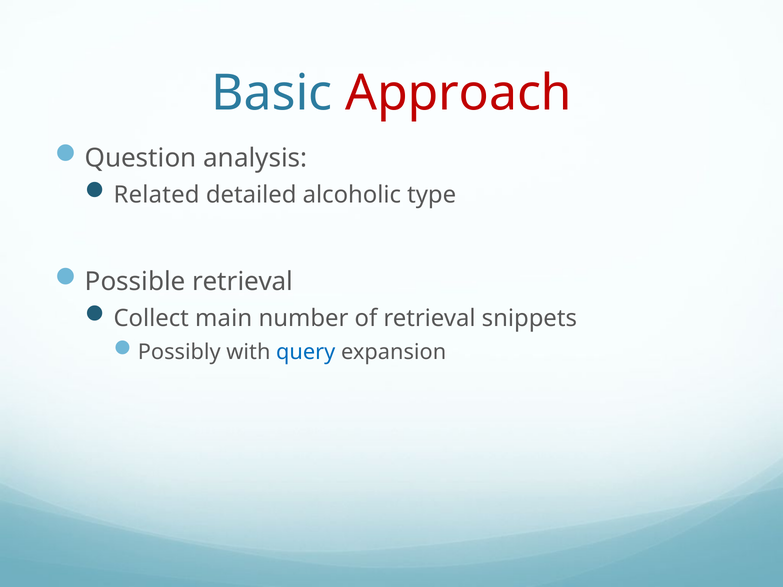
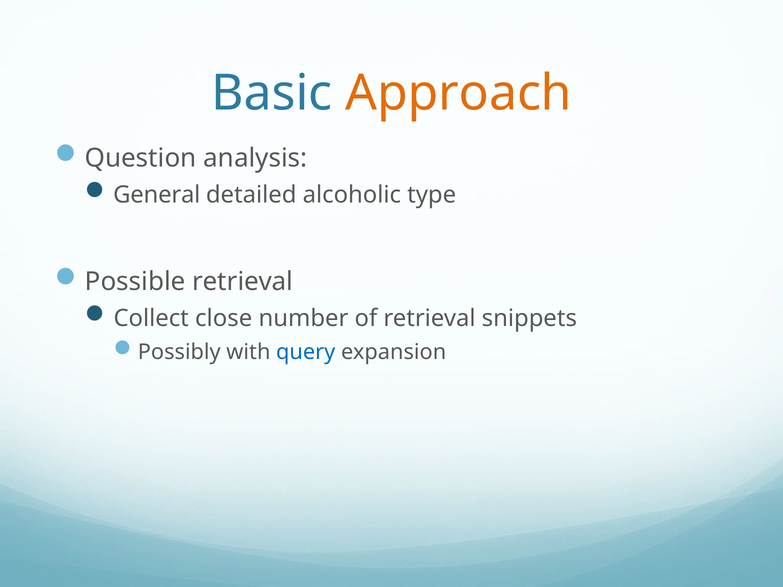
Approach colour: red -> orange (459, 93)
Related: Related -> General (157, 195)
main: main -> close (224, 318)
